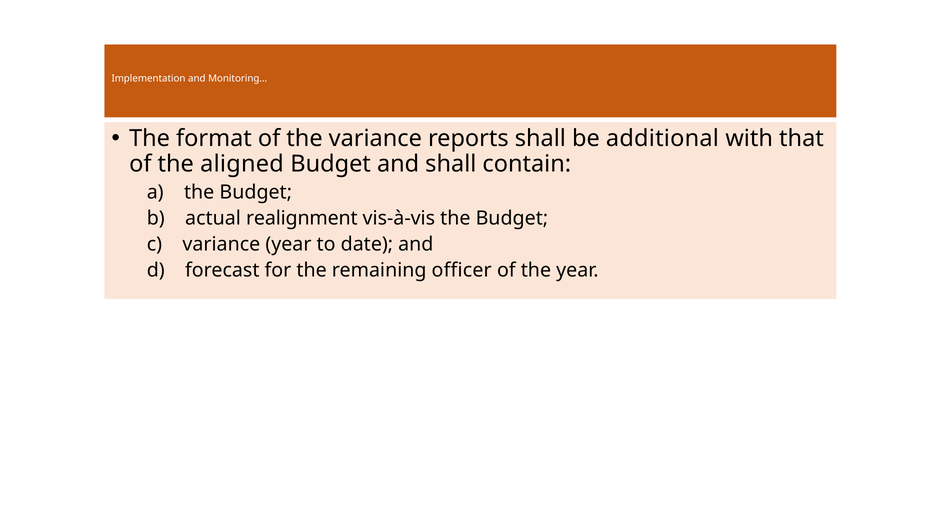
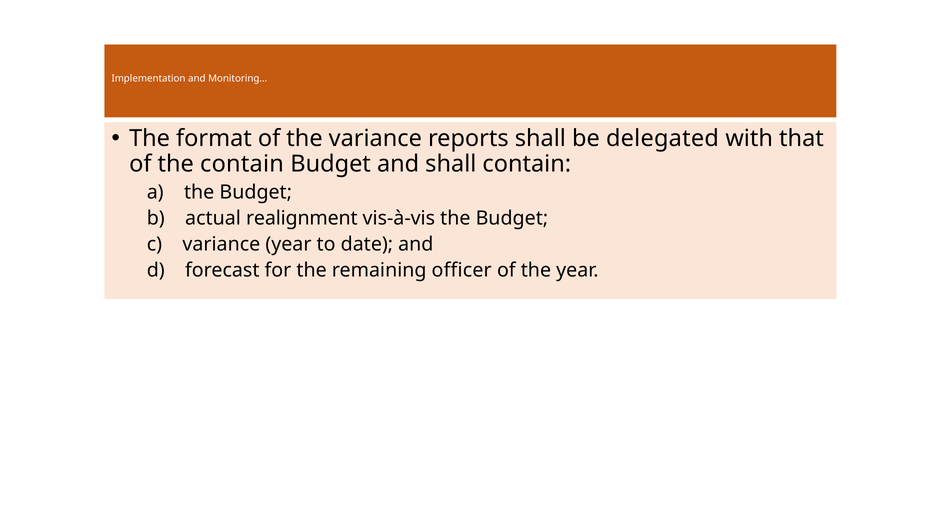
additional: additional -> delegated (662, 138)
the aligned: aligned -> contain (242, 164)
